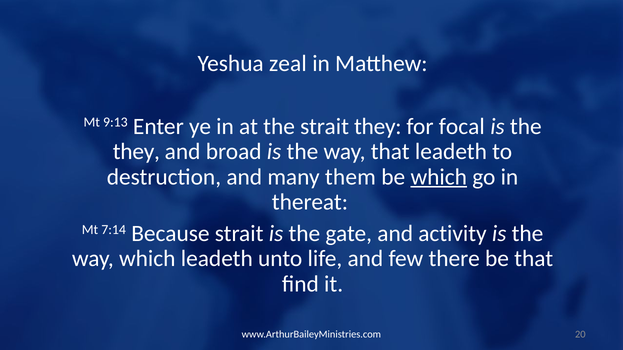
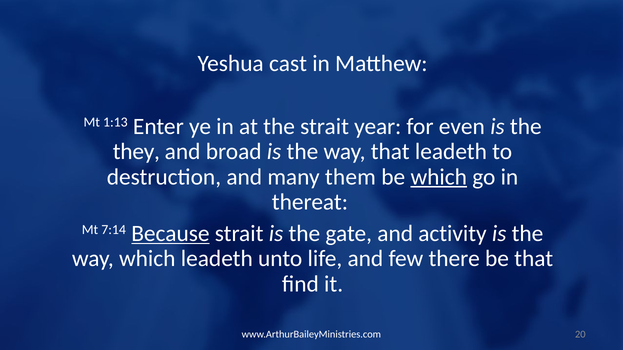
zeal: zeal -> cast (288, 64)
9:13: 9:13 -> 1:13 (115, 123)
strait they: they -> year (378, 127)
focal: focal -> even (462, 127)
Because underline: none -> present (170, 234)
